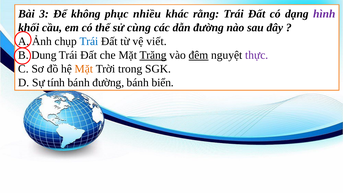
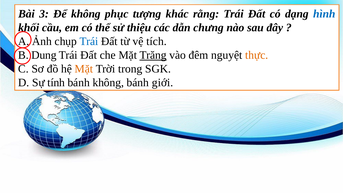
nhiều: nhiều -> tượng (147, 14)
hình colour: purple -> blue (324, 14)
cùng: cùng -> thiệu (139, 28)
dẫn đường: đường -> chưng (208, 28)
viết: viết -> tích (157, 41)
đêm underline: present -> none (199, 55)
thực colour: purple -> orange (257, 55)
bánh đường: đường -> không (108, 83)
biển: biển -> giới (163, 83)
